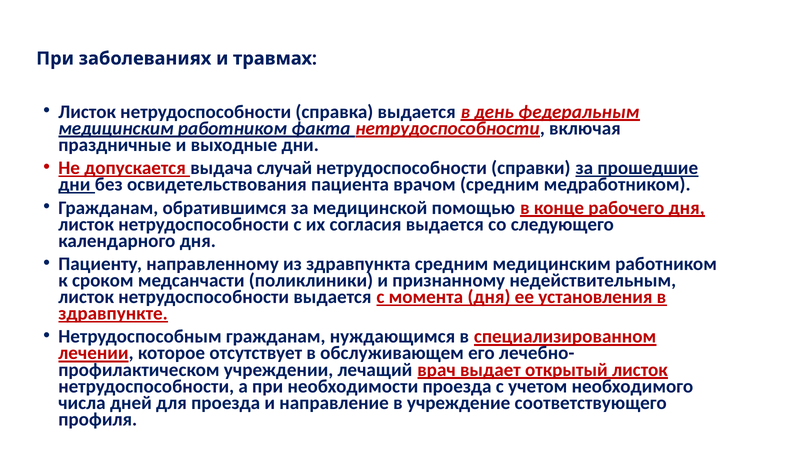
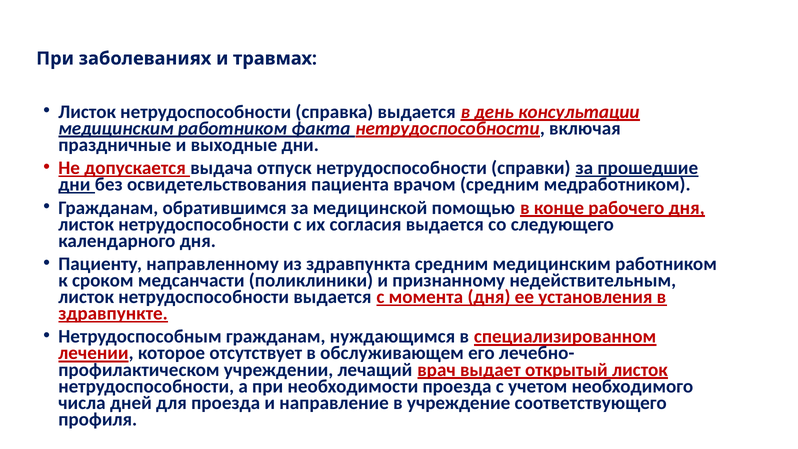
федеральным: федеральным -> консультации (579, 112)
случай: случай -> отпуск (284, 168)
